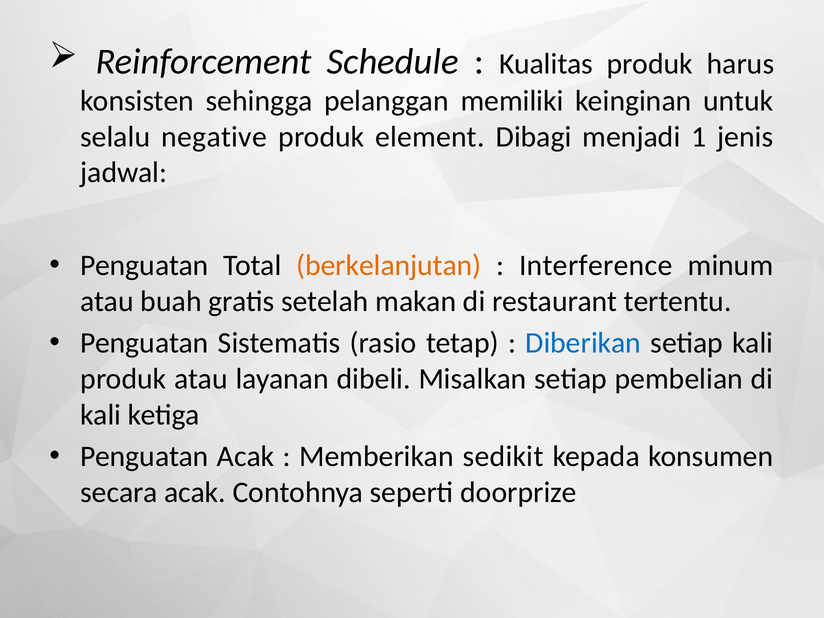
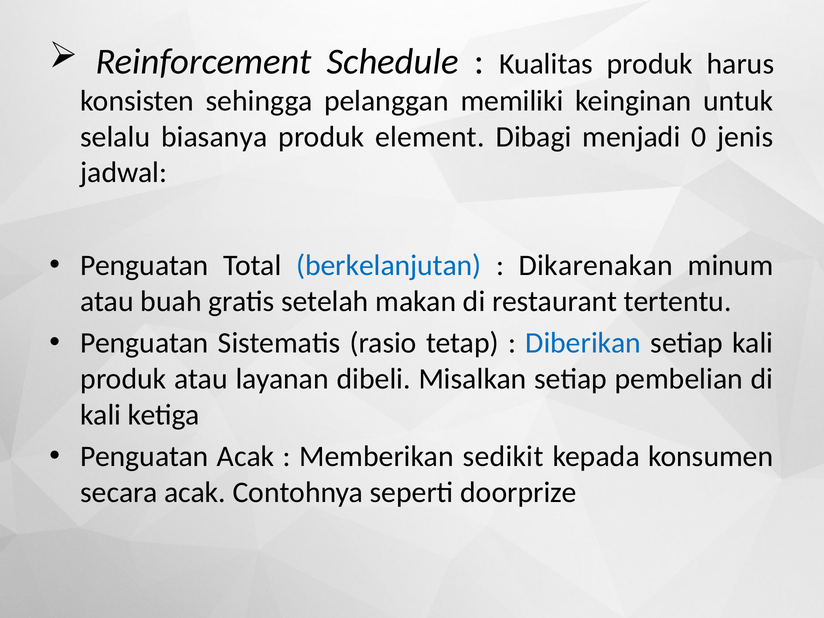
negative: negative -> biasanya (214, 137)
1: 1 -> 0 (699, 137)
berkelanjutan colour: orange -> blue (389, 266)
Interference: Interference -> Dikarenakan (596, 266)
